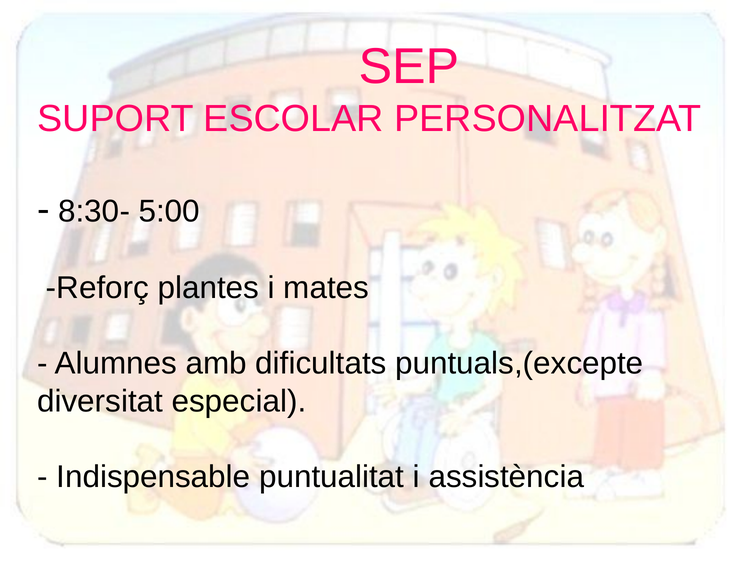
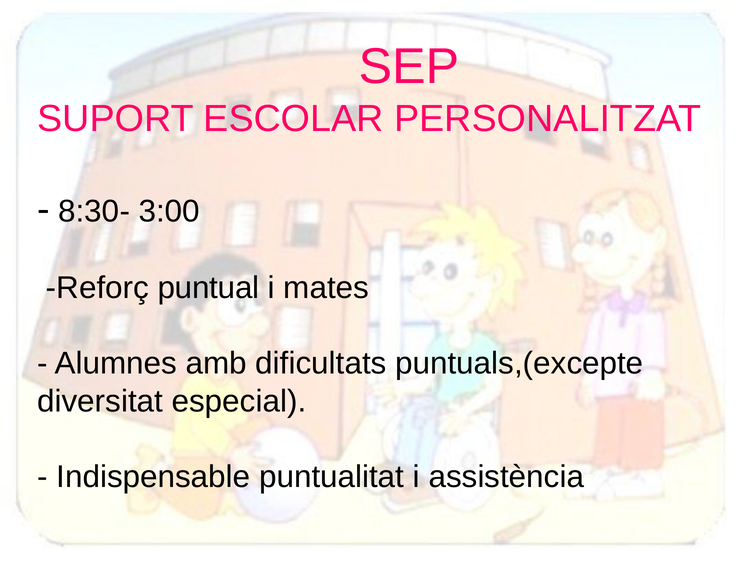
5:00: 5:00 -> 3:00 (169, 211)
plantes: plantes -> puntual (208, 288)
